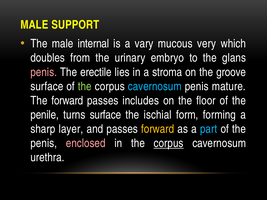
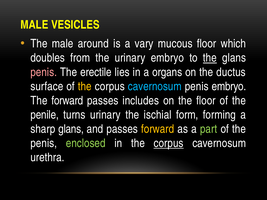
SUPPORT: SUPPORT -> VESICLES (75, 25)
internal: internal -> around (93, 44)
mucous very: very -> floor (207, 44)
the underline: none -> present (210, 58)
stroma: stroma -> organs (167, 72)
groove: groove -> ductus (231, 72)
the colour: light green -> yellow (85, 86)
penis mature: mature -> embryo (229, 86)
turns surface: surface -> urinary (105, 115)
sharp layer: layer -> glans (71, 129)
part colour: light blue -> light green (209, 129)
enclosed colour: pink -> light green (86, 143)
